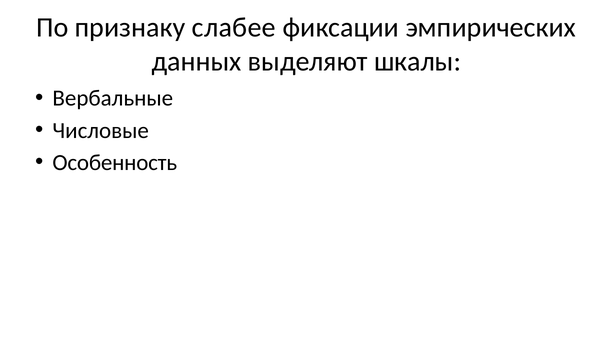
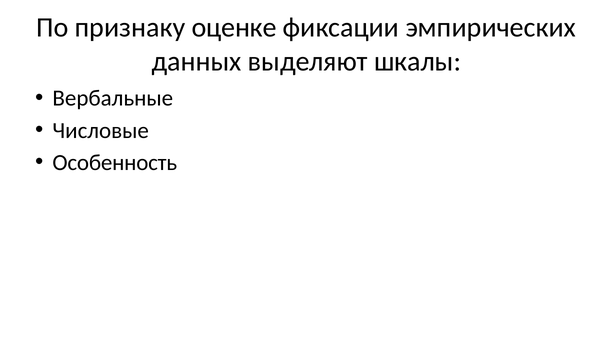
слабее: слабее -> оценке (234, 28)
